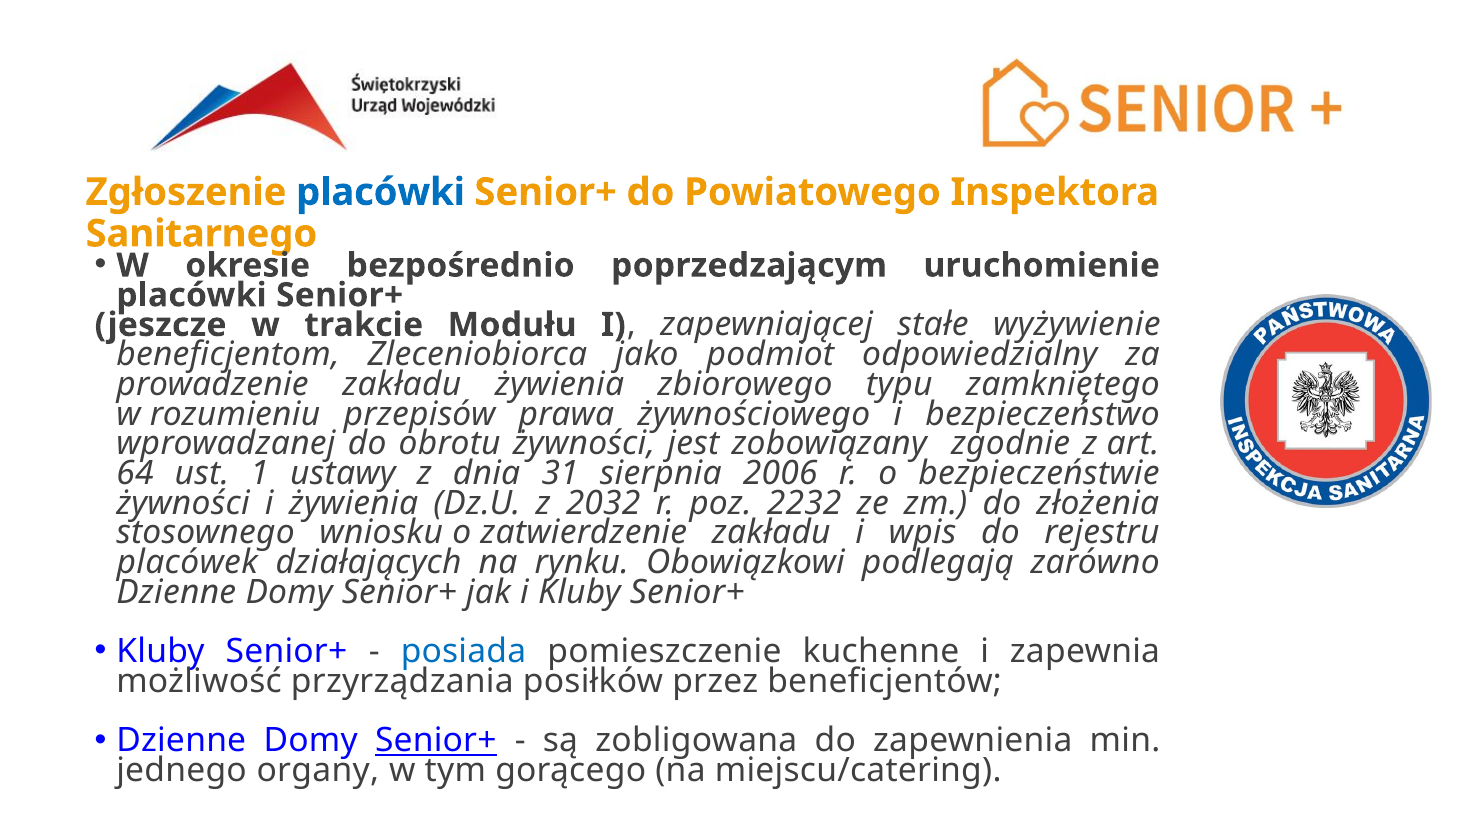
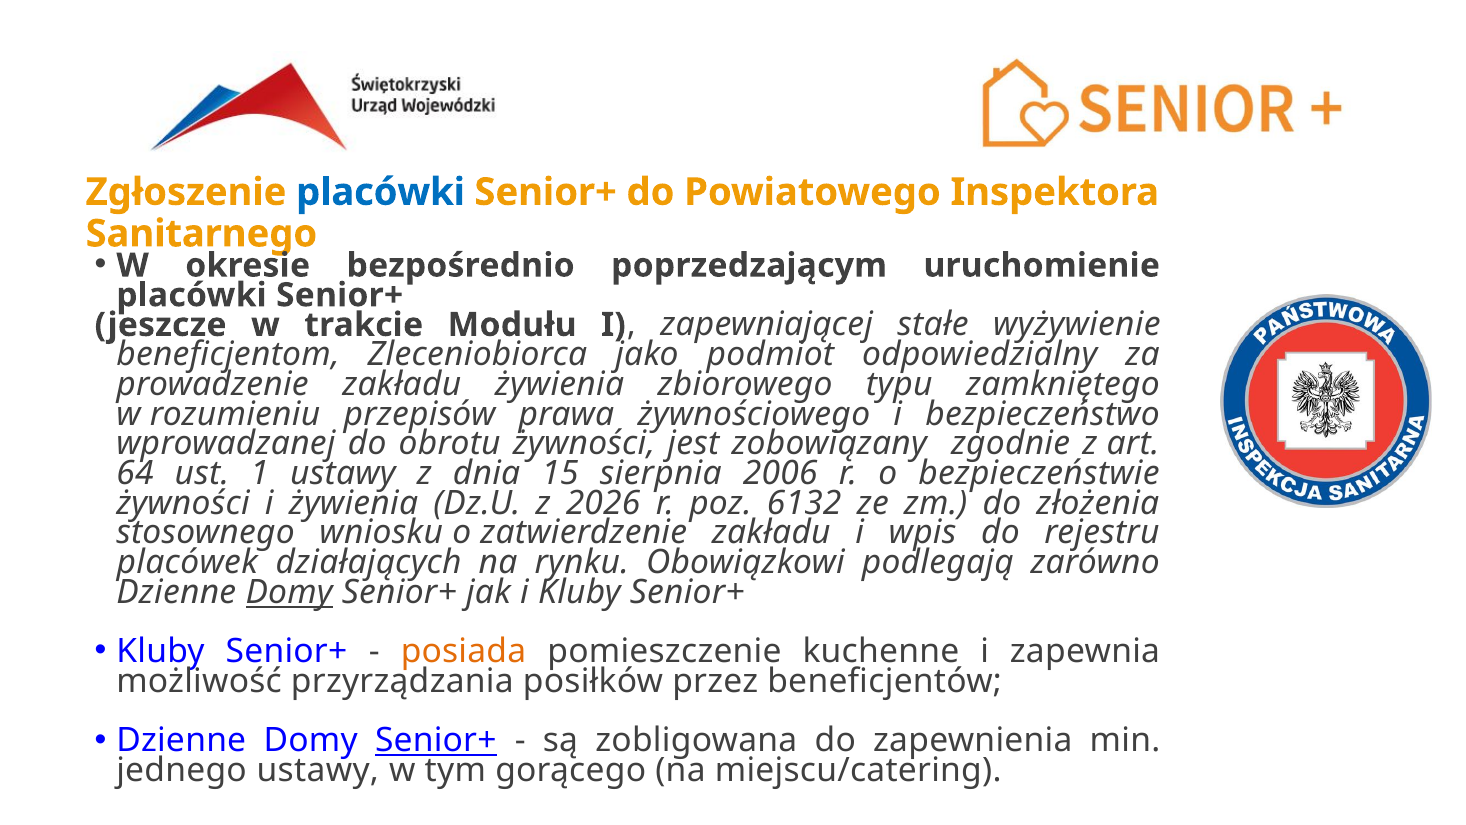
31: 31 -> 15 (560, 473)
2032: 2032 -> 2026 (603, 503)
2232: 2232 -> 6132 (804, 503)
Domy underline: none -> present (289, 592)
posiada colour: blue -> orange (463, 651)
jednego organy: organy -> ustawy (318, 770)
